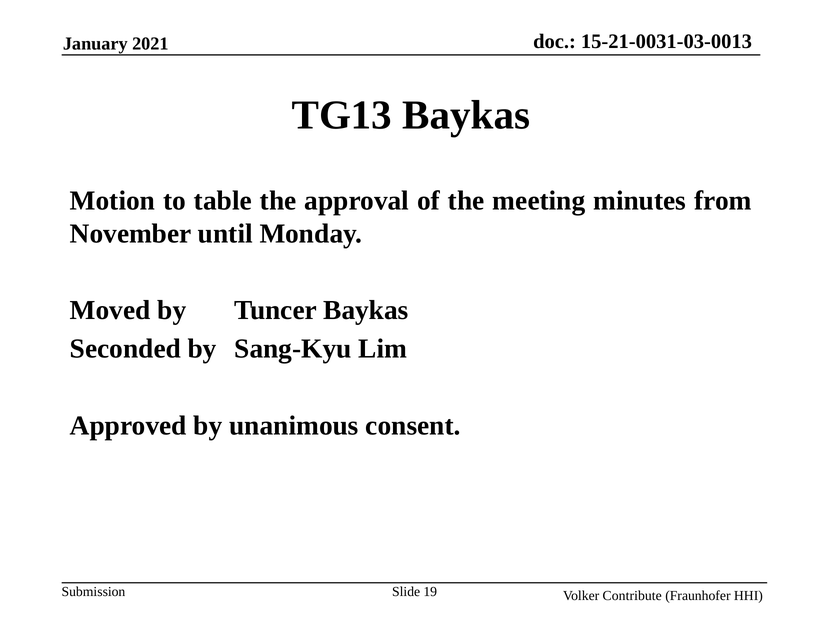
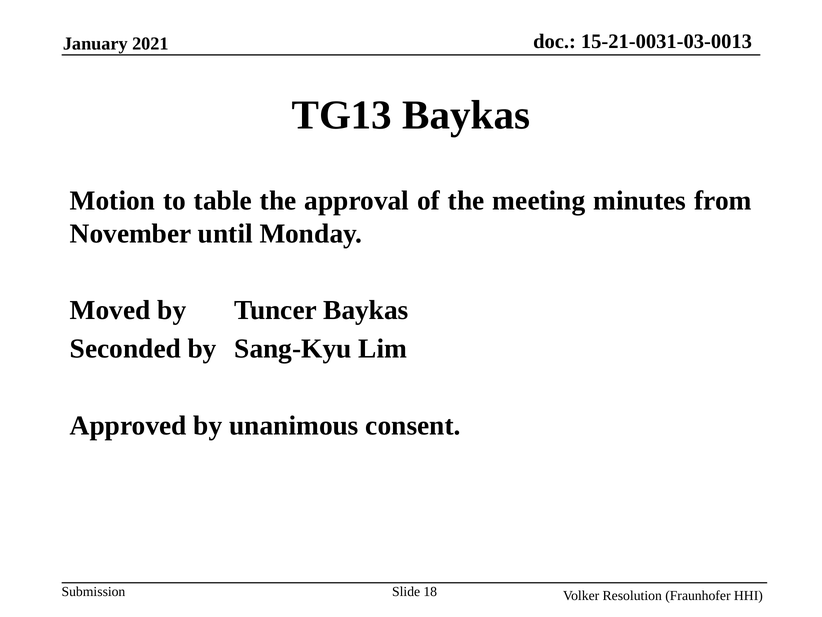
19: 19 -> 18 (430, 591)
Contribute: Contribute -> Resolution (632, 595)
